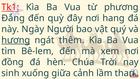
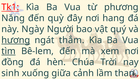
Đắng: Đắng -> Năng (13, 18)
thêm: thêm -> thẳm (72, 40)
tìm underline: none -> present (8, 51)
